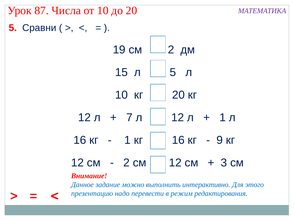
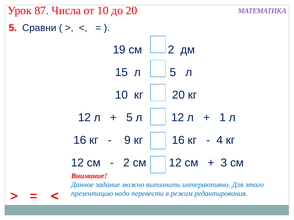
7: 7 -> 5 (129, 118)
1: 1 -> 9 (128, 140)
9: 9 -> 4 (220, 140)
